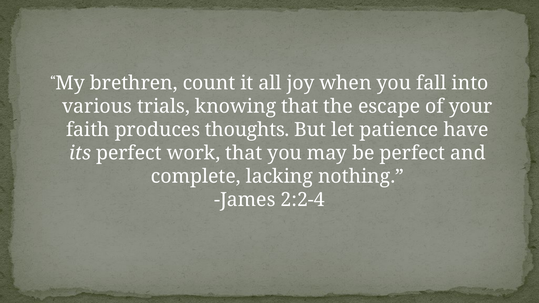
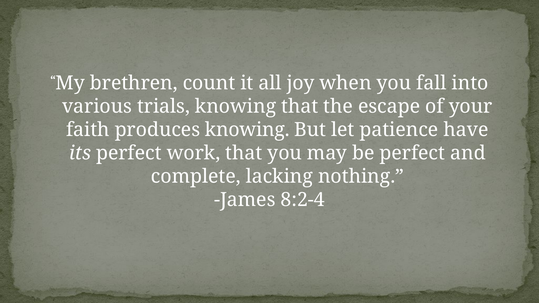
produces thoughts: thoughts -> knowing (247, 130)
2:2-4: 2:2-4 -> 8:2-4 (303, 200)
